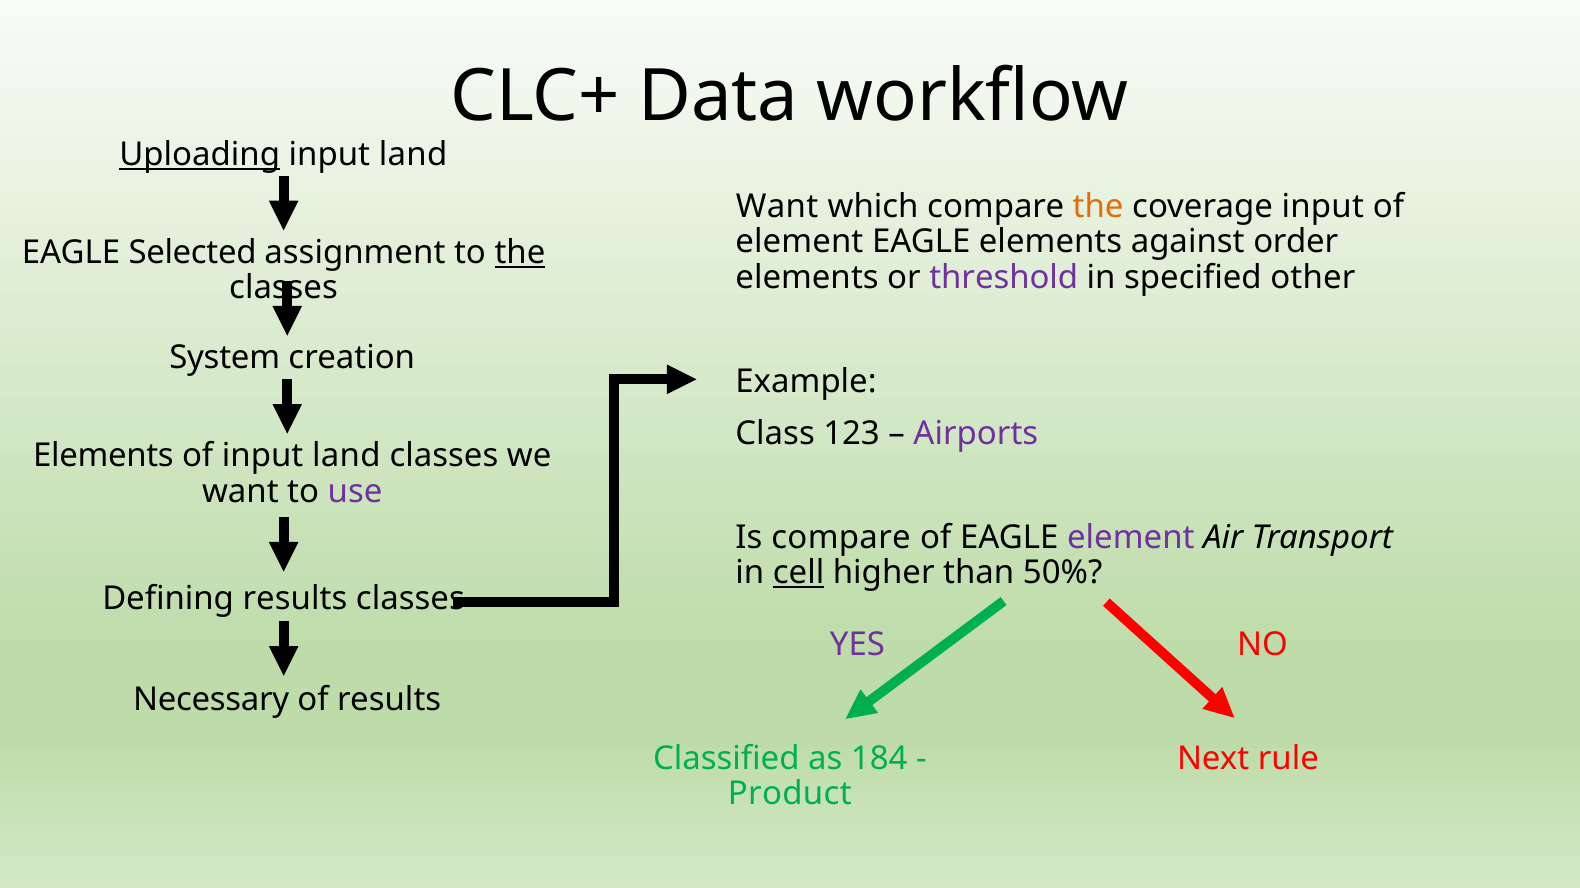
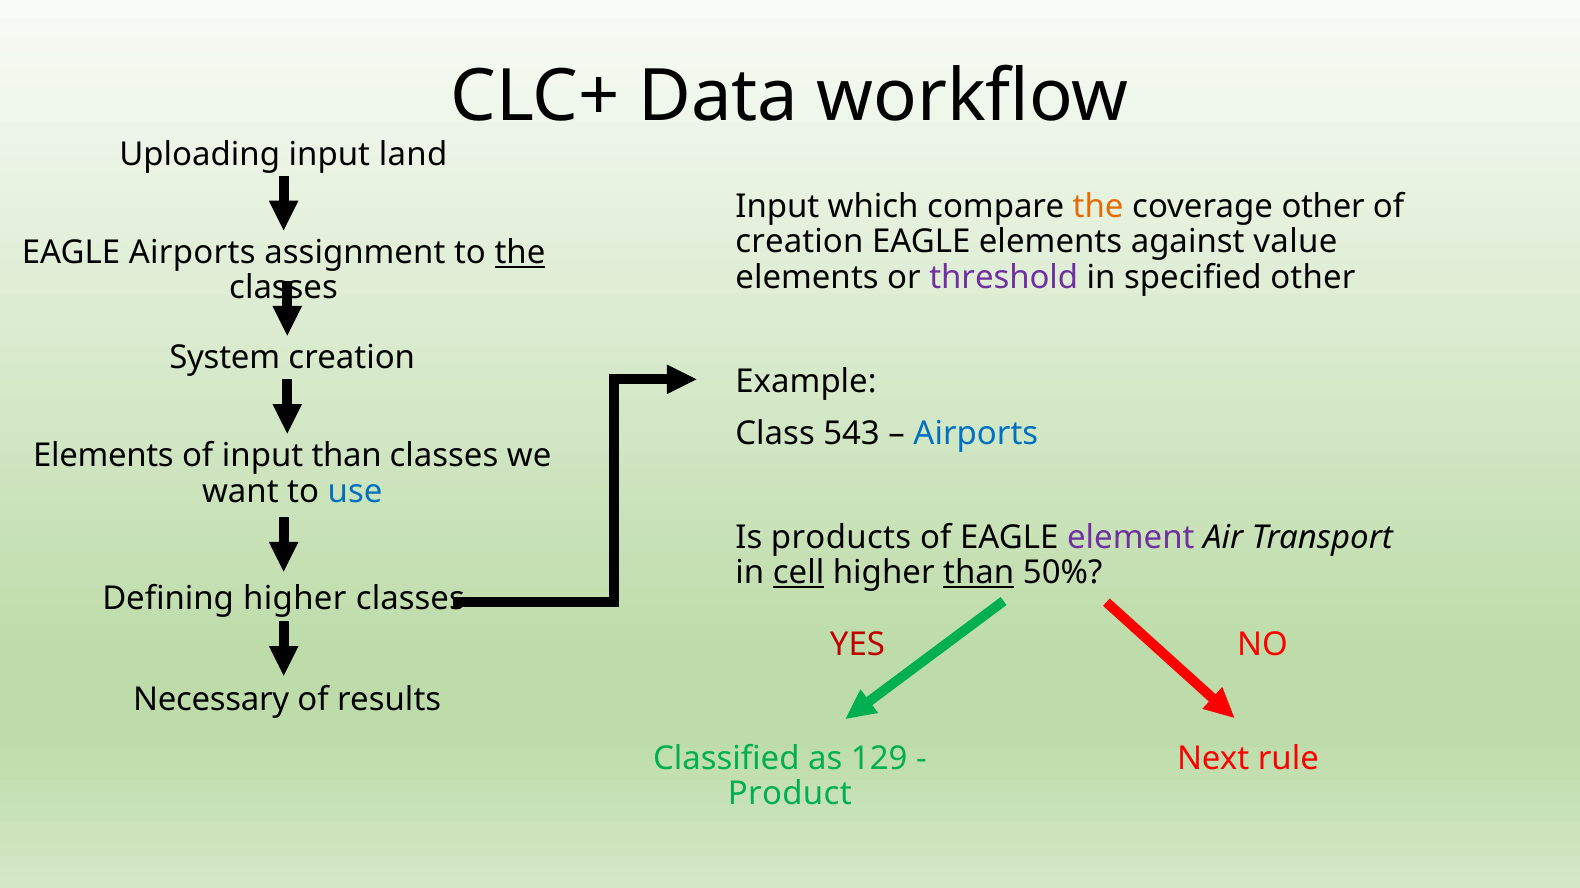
Uploading underline: present -> none (200, 155)
Want: Want -> Input (777, 206)
coverage input: input -> other (1323, 206)
element: element -> creation (799, 242)
order: order -> value (1295, 242)
EAGLE Selected: Selected -> Airports (192, 253)
123: 123 -> 543 (852, 434)
Airports colour: purple -> blue (976, 434)
of input land: land -> than (347, 456)
use colour: purple -> blue (355, 492)
Is compare: compare -> products (841, 538)
than underline: none -> present (979, 574)
Defining results: results -> higher (295, 599)
YES colour: purple -> red (857, 645)
184: 184 -> 129 (879, 759)
